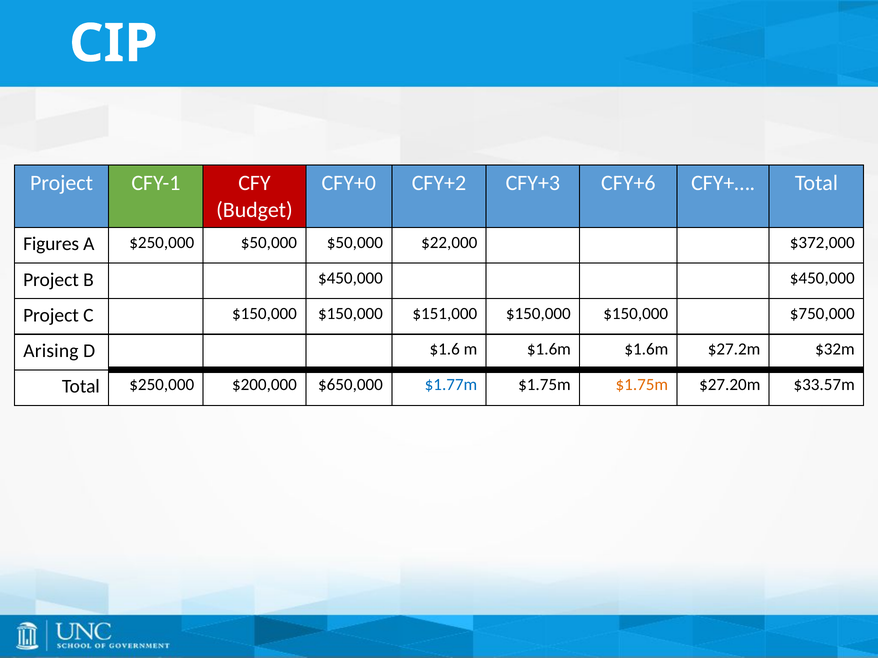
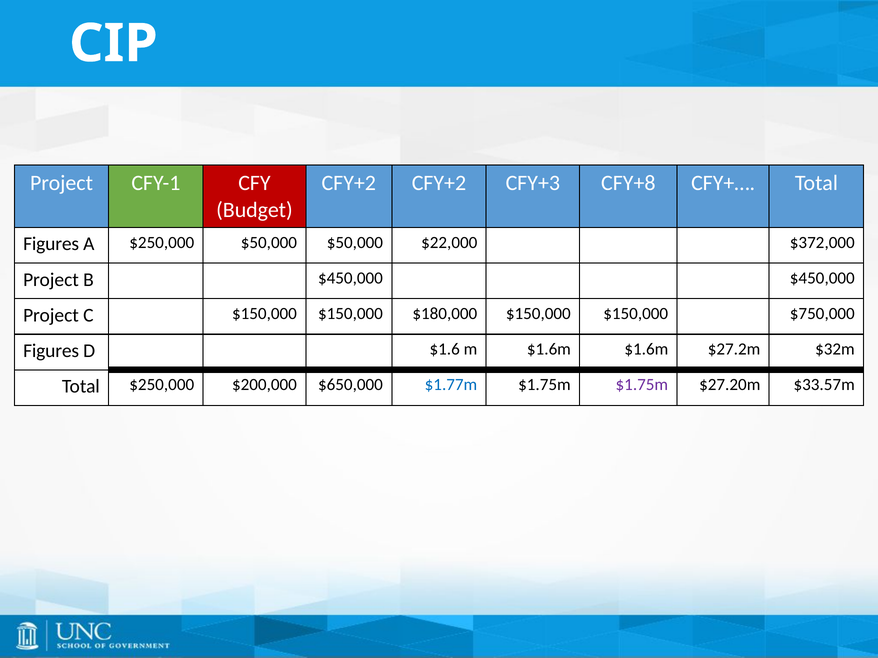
CFY+0: CFY+0 -> CFY+2 (349, 183)
CFY+6: CFY+6 -> CFY+8 (628, 183)
$151,000: $151,000 -> $180,000 (445, 314)
Arising: Arising -> Figures (51, 351)
$1.75m colour: orange -> purple (642, 385)
